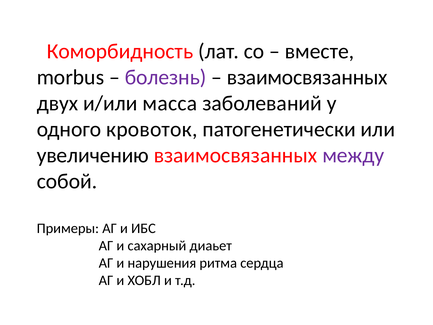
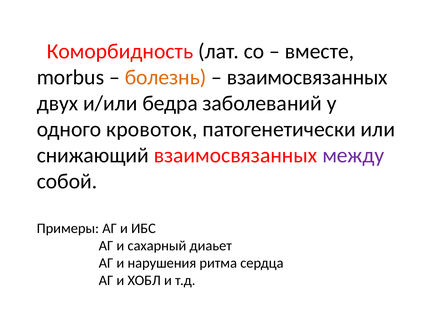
болезнь colour: purple -> orange (166, 77)
масса: масса -> бедра (170, 103)
увеличению: увеличению -> снижающий (93, 155)
